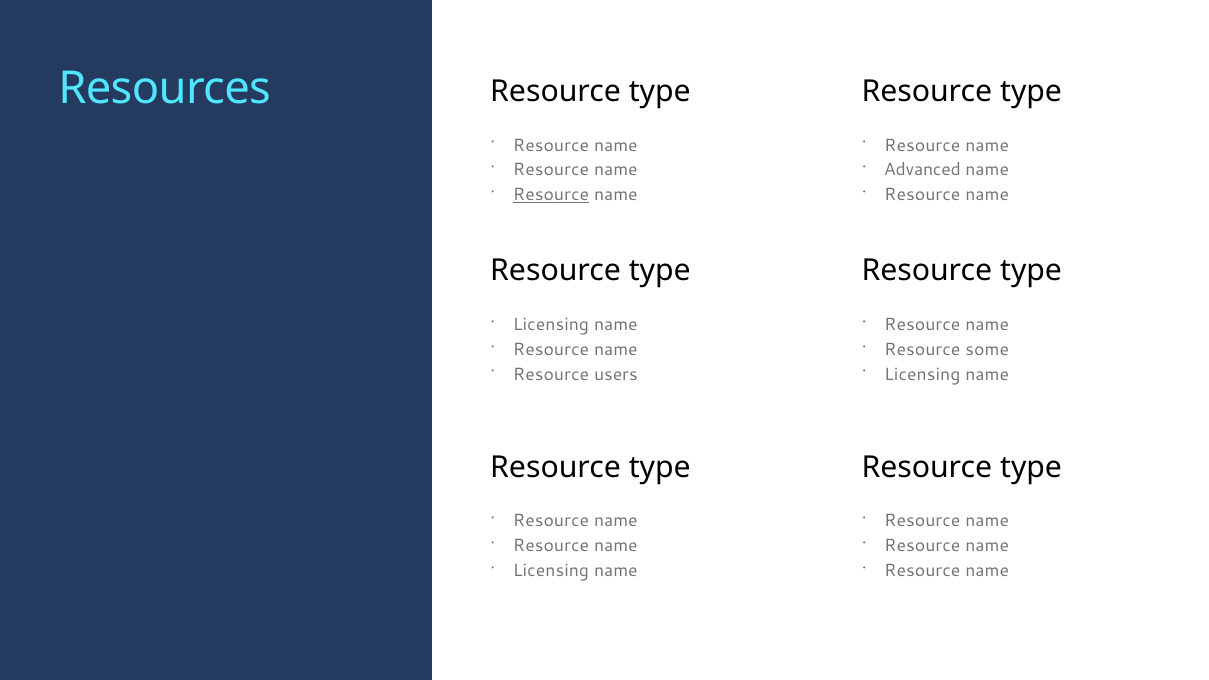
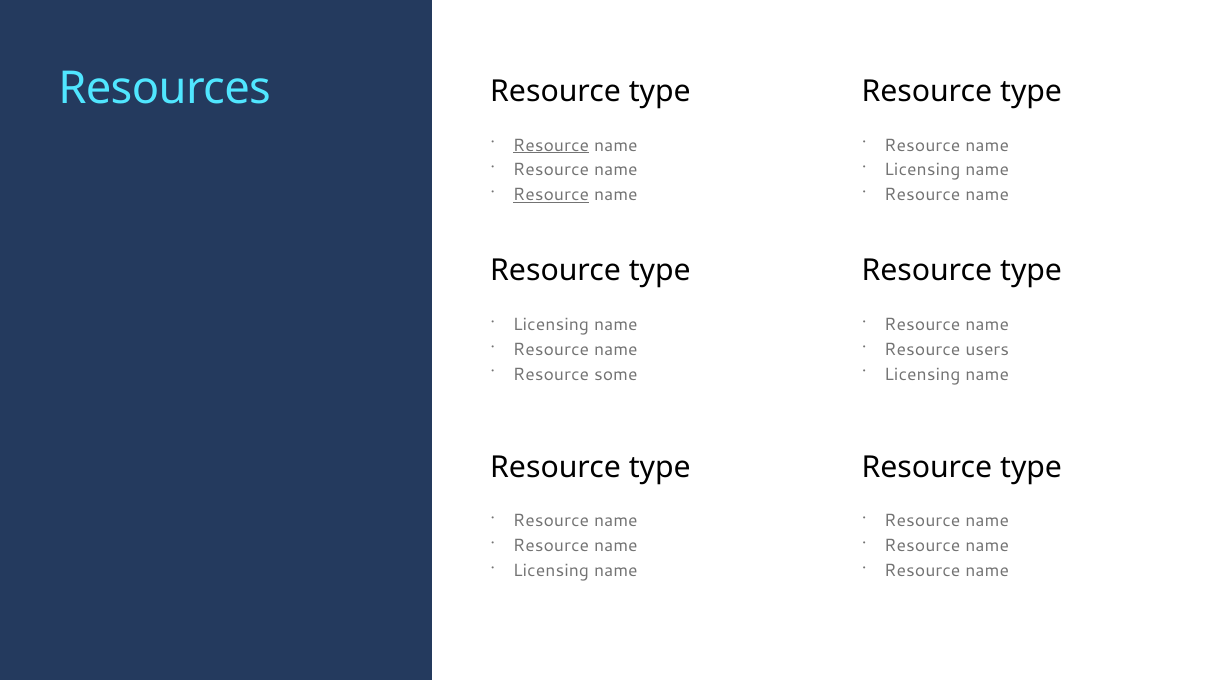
Resource underline: none -> present (551, 145)
Advanced: Advanced -> Licensing (922, 170)
some: some -> users (987, 350)
users: users -> some (616, 374)
